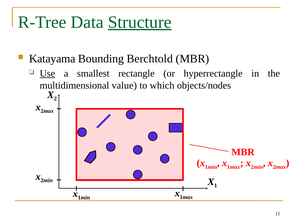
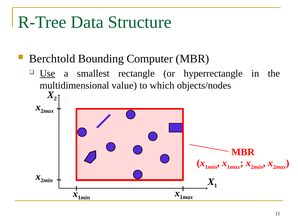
Structure underline: present -> none (140, 22)
Katayama: Katayama -> Berchtold (52, 59)
Berchtold: Berchtold -> Computer (150, 59)
